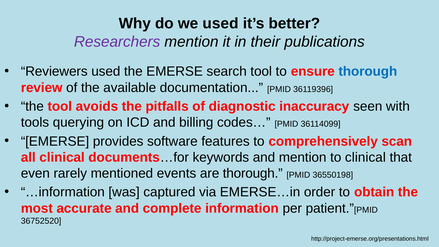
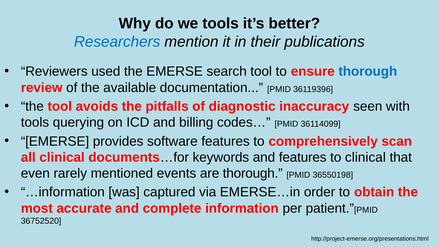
we used: used -> tools (221, 24)
Researchers colour: purple -> blue (117, 42)
and mention: mention -> features (303, 157)
